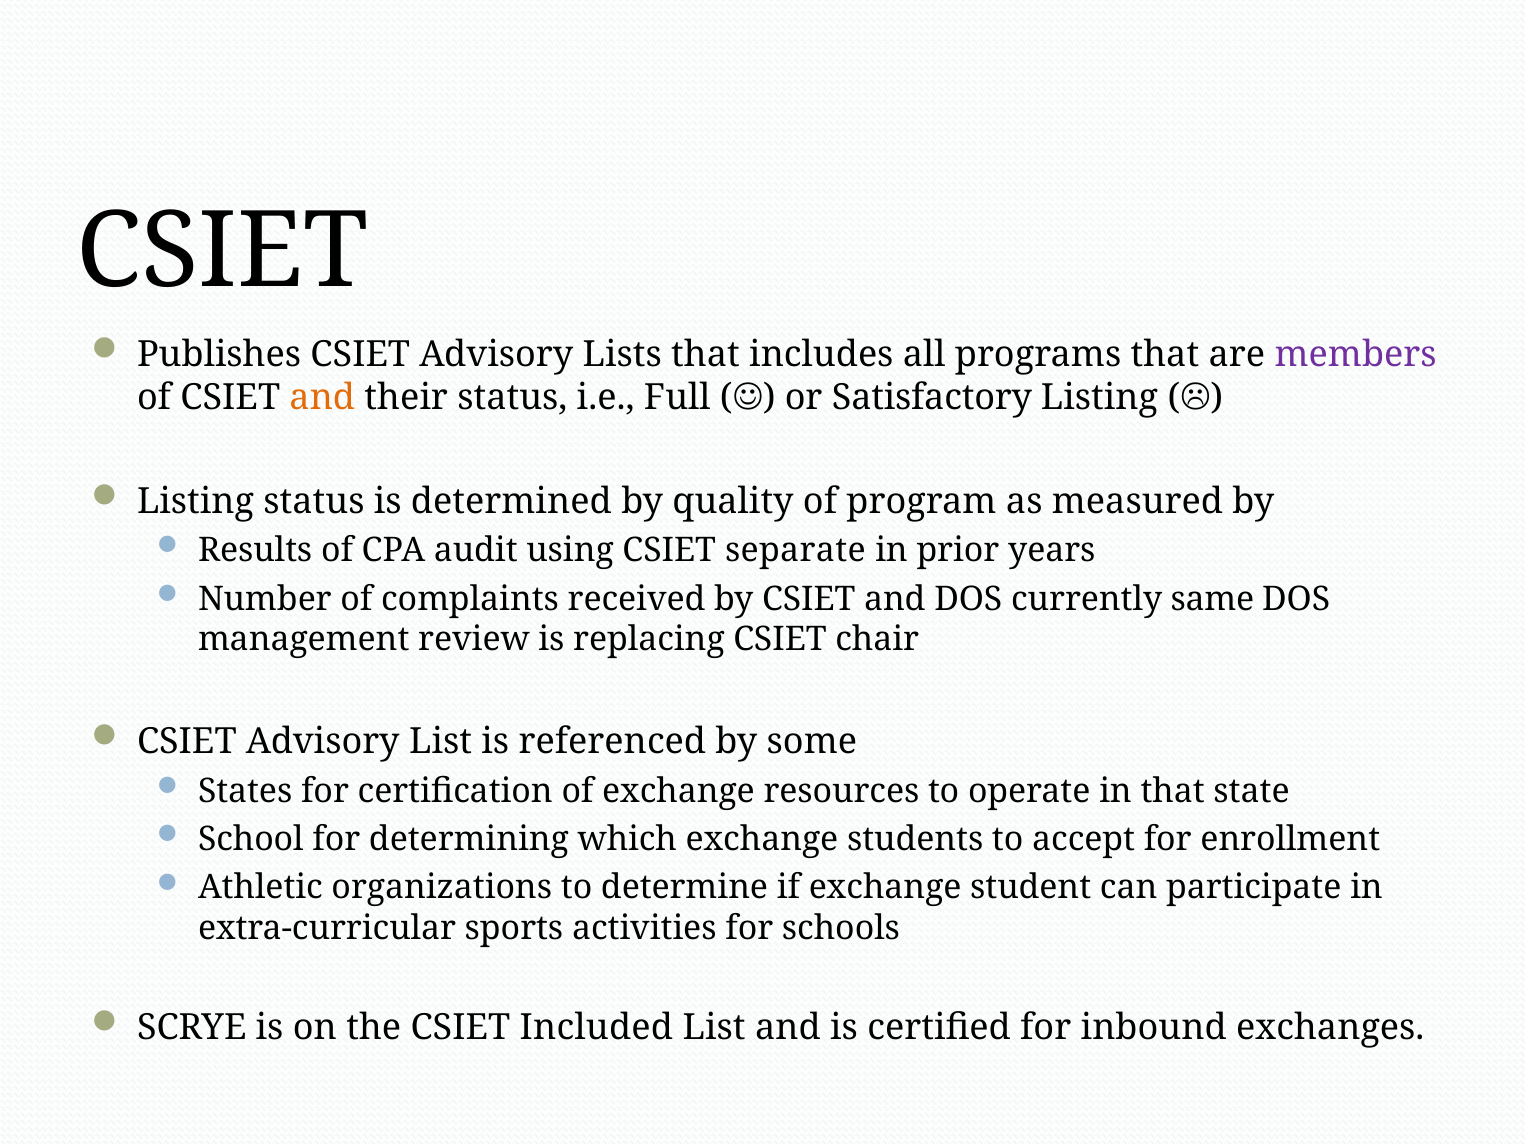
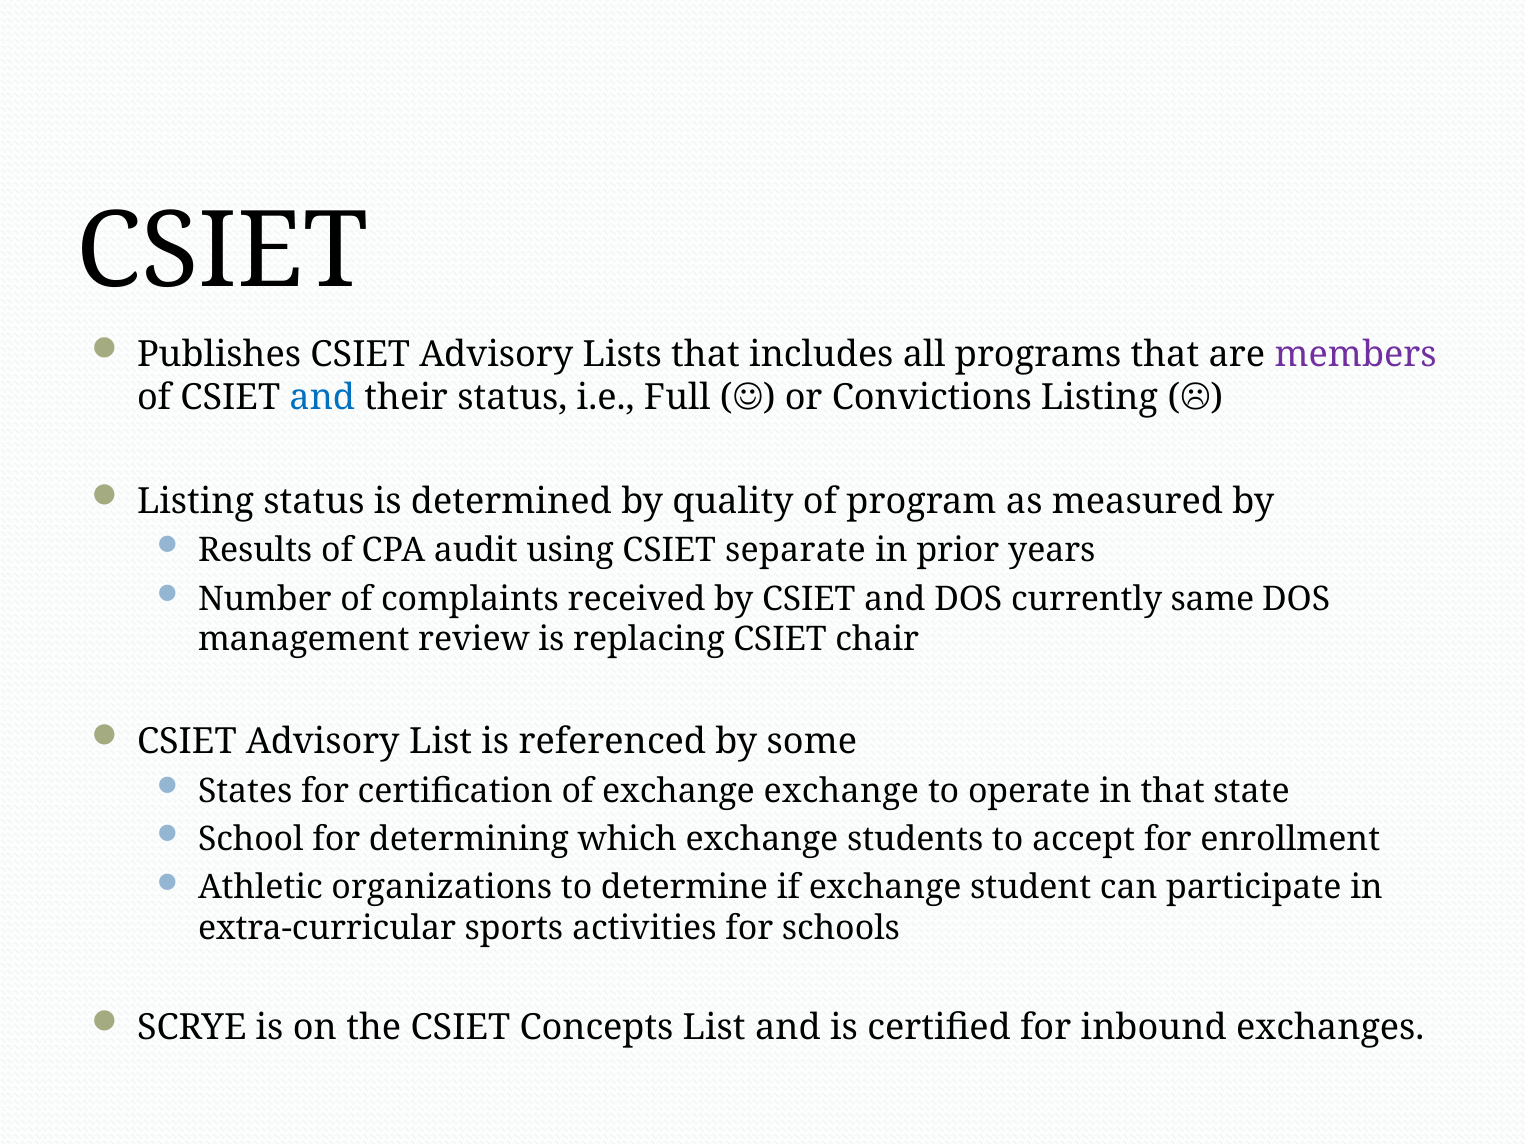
and colour: orange -> blue (322, 398)
Satisfactory: Satisfactory -> Convictions (932, 398)
exchange resources: resources -> exchange (841, 791)
Included: Included -> Concepts (597, 1027)
